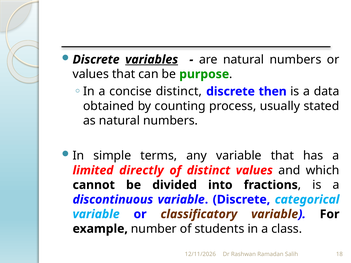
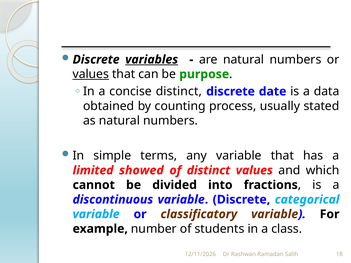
values underline: none -> present (91, 74)
then: then -> date (273, 92)
directly: directly -> showed (141, 170)
